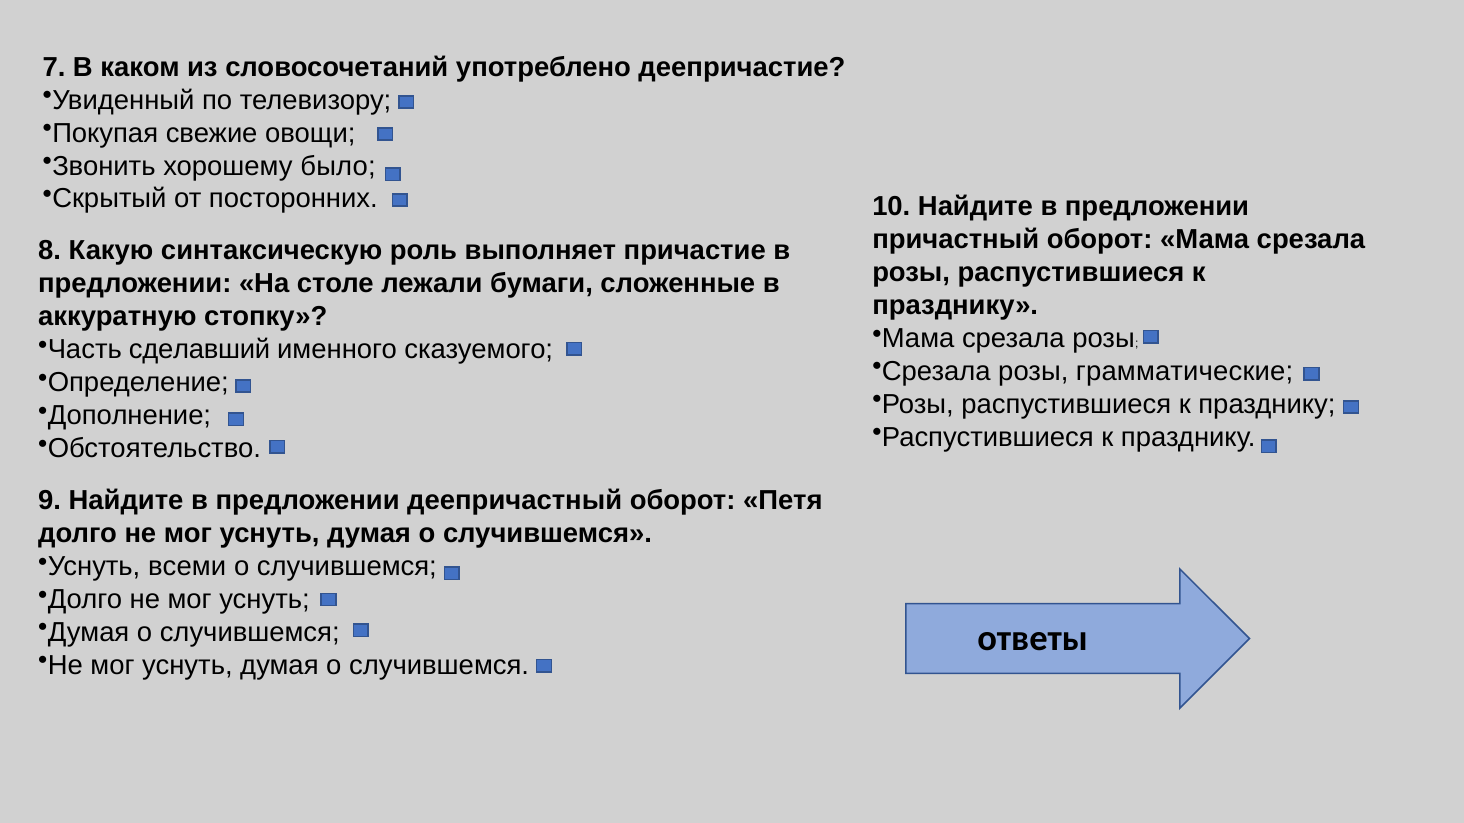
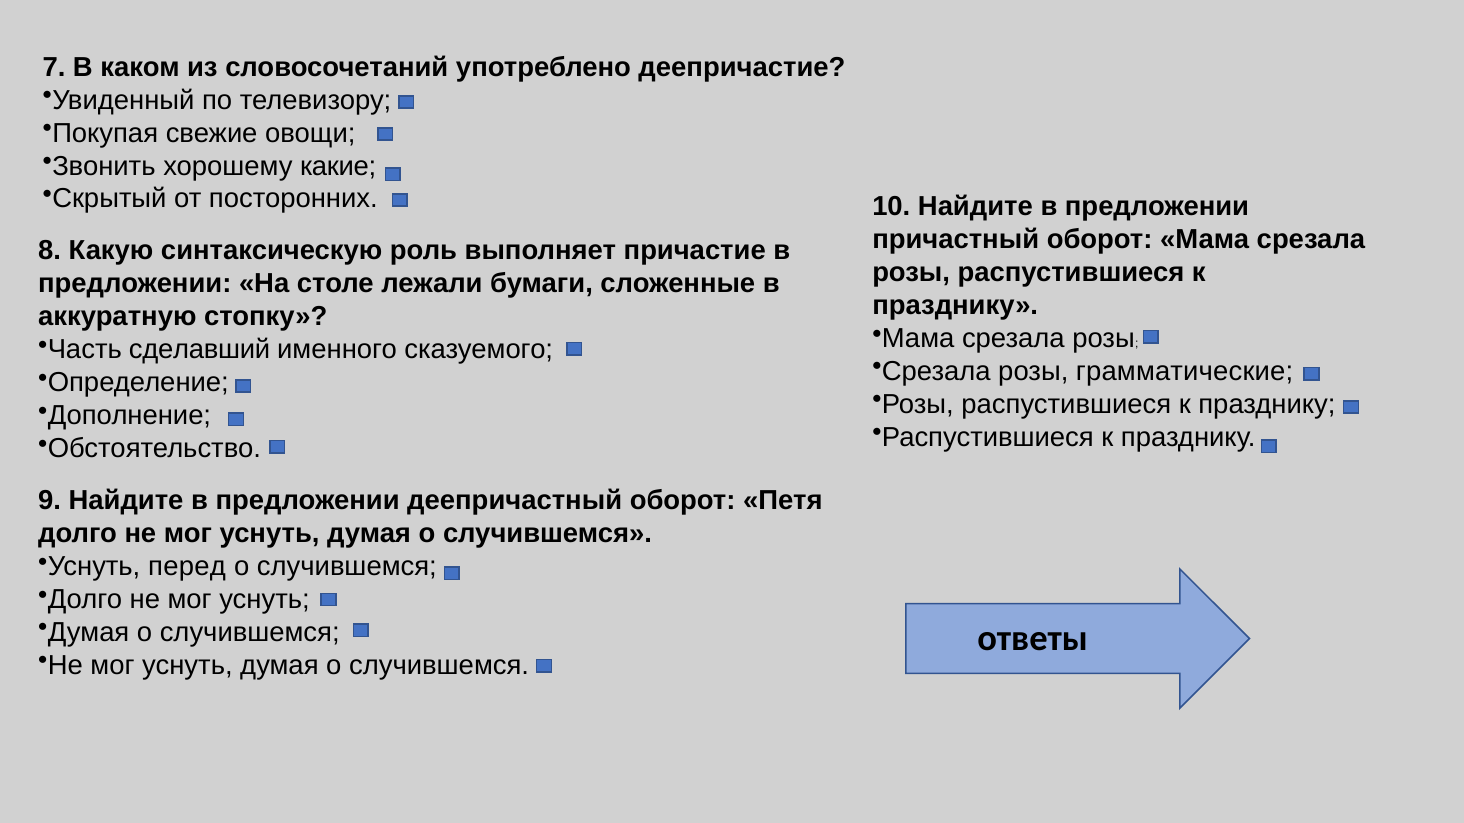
было: было -> какие (338, 166)
всеми: всеми -> перед (187, 567)
